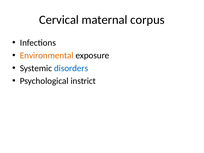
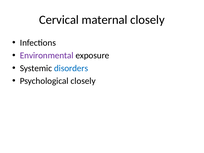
maternal corpus: corpus -> closely (147, 20)
Environmental colour: orange -> purple (47, 55)
Psychological instrict: instrict -> closely (83, 81)
